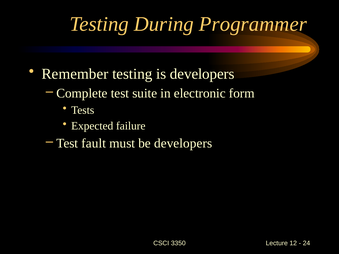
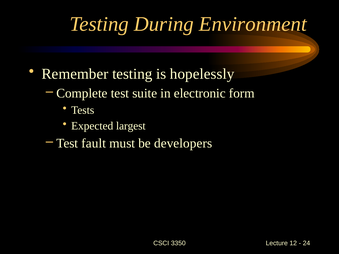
Programmer: Programmer -> Environment (253, 24)
is developers: developers -> hopelessly (202, 74)
failure: failure -> largest (131, 126)
